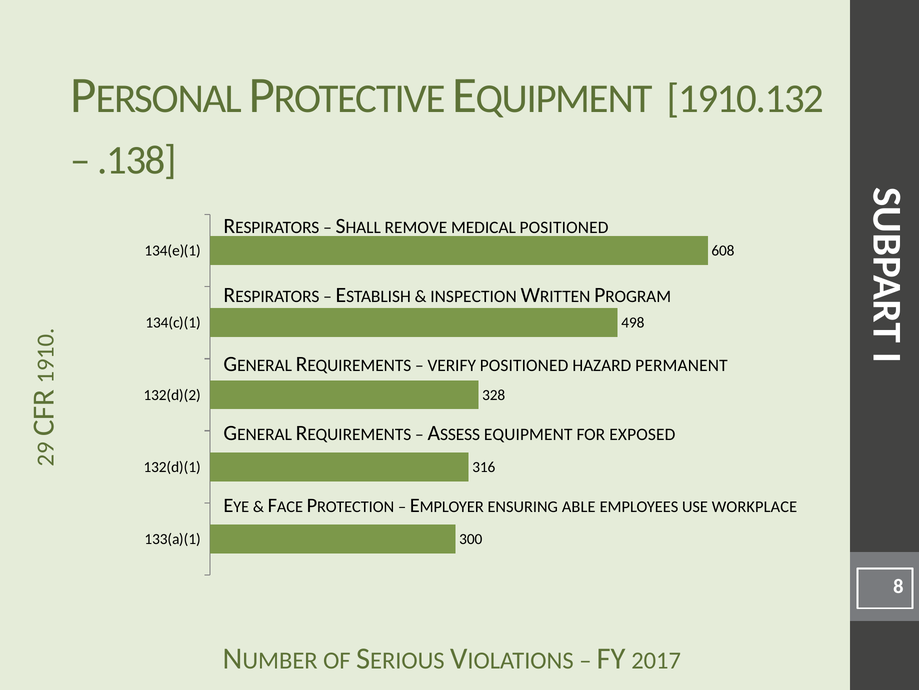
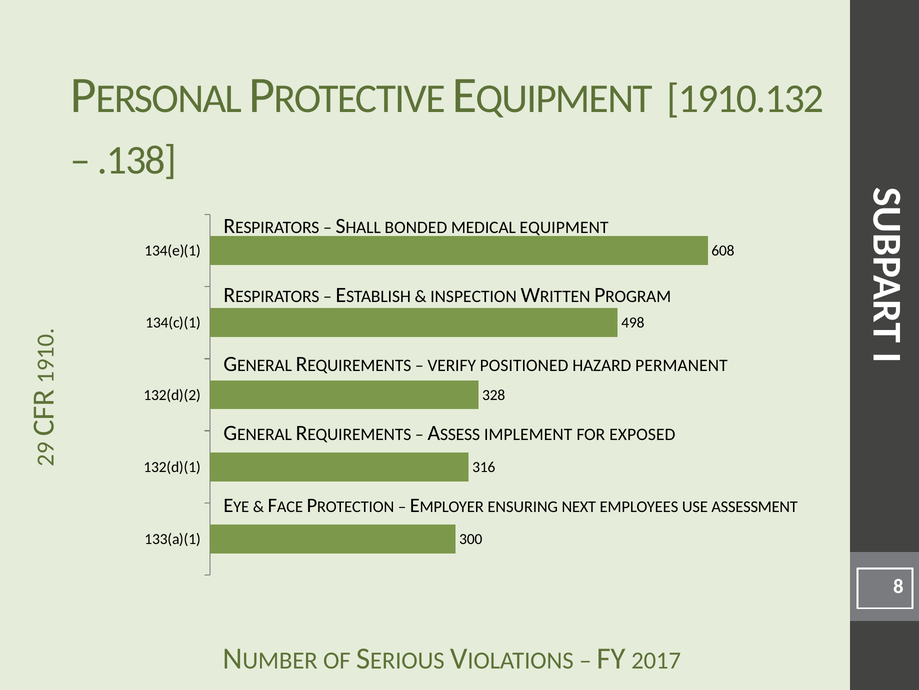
REMOVE: REMOVE -> BONDED (416, 227)
MEDICAL POSITIONED: POSITIONED -> EQUIPMENT (564, 227)
EQUIPMENT: EQUIPMENT -> IMPLEMENT (528, 434)
ABLE: ABLE -> NEXT (579, 506)
WORKPLACE: WORKPLACE -> ASSESSMENT (755, 506)
